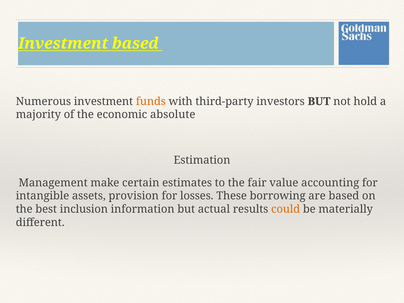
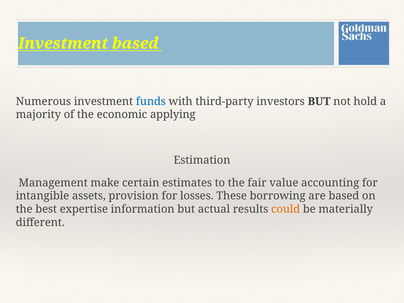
funds colour: orange -> blue (151, 101)
absolute: absolute -> applying (173, 115)
inclusion: inclusion -> expertise (84, 209)
